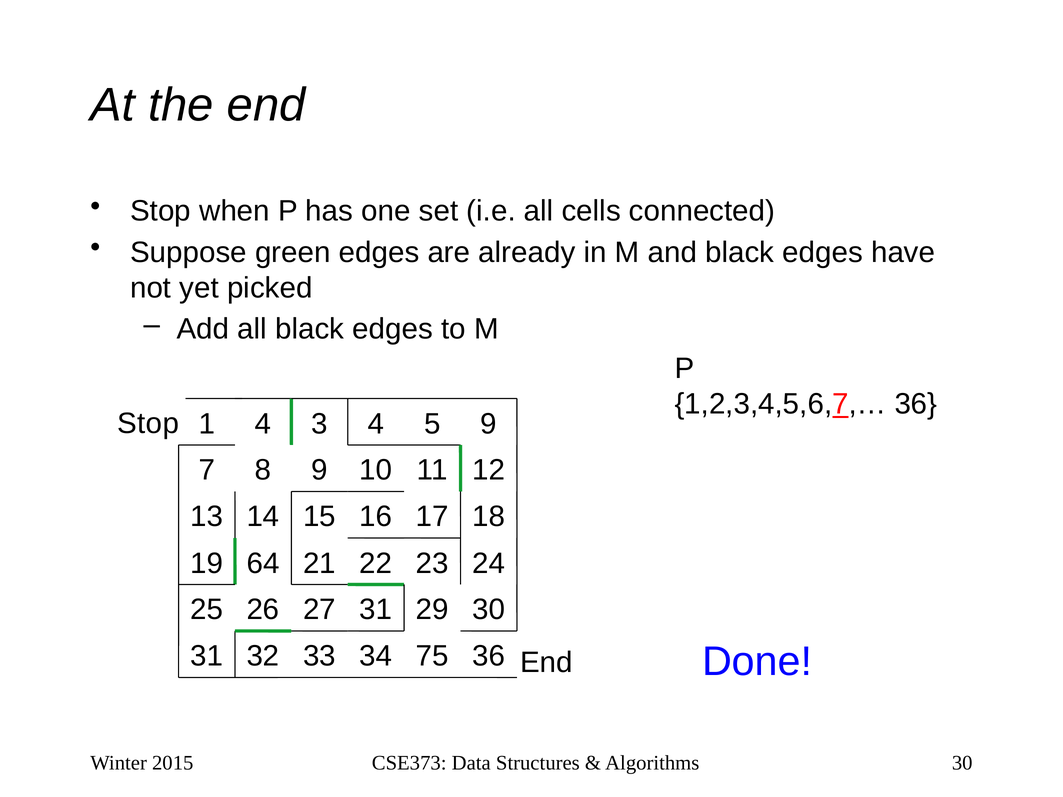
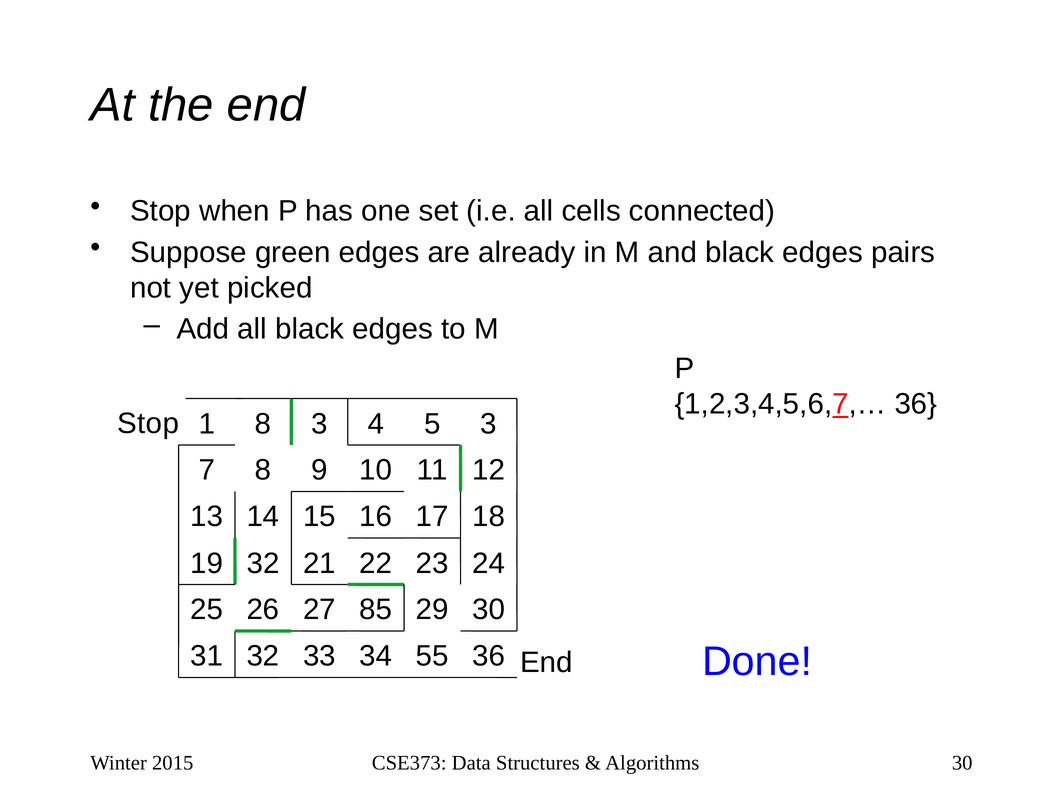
have: have -> pairs (903, 252)
1 4: 4 -> 8 (263, 424)
5 9: 9 -> 3 (489, 424)
19 64: 64 -> 32 (263, 563)
27 31: 31 -> 85 (376, 610)
75: 75 -> 55 (432, 656)
